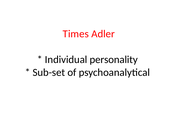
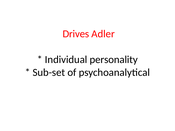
Times: Times -> Drives (76, 34)
